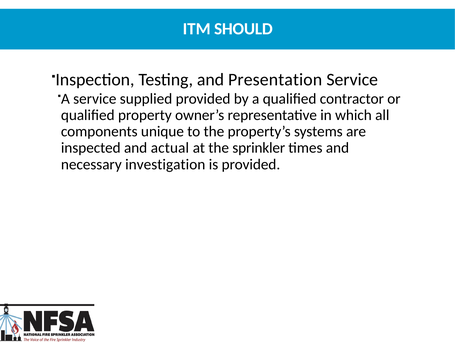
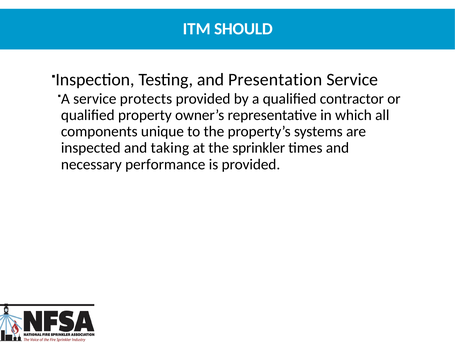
supplied: supplied -> protects (146, 99)
actual: actual -> taking (170, 148)
investigation: investigation -> performance (165, 164)
